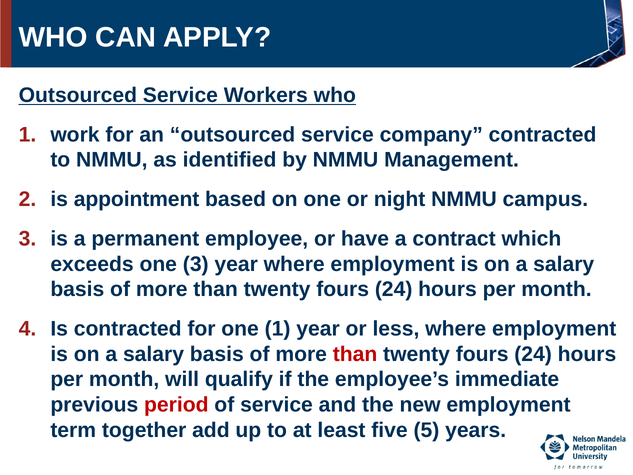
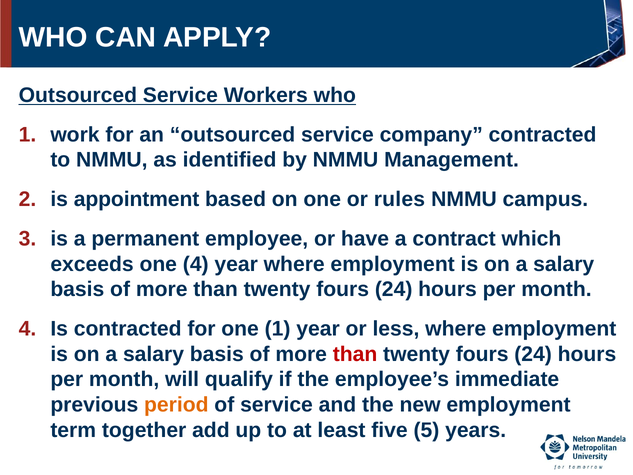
night: night -> rules (399, 199)
one 3: 3 -> 4 (196, 264)
period colour: red -> orange (176, 405)
